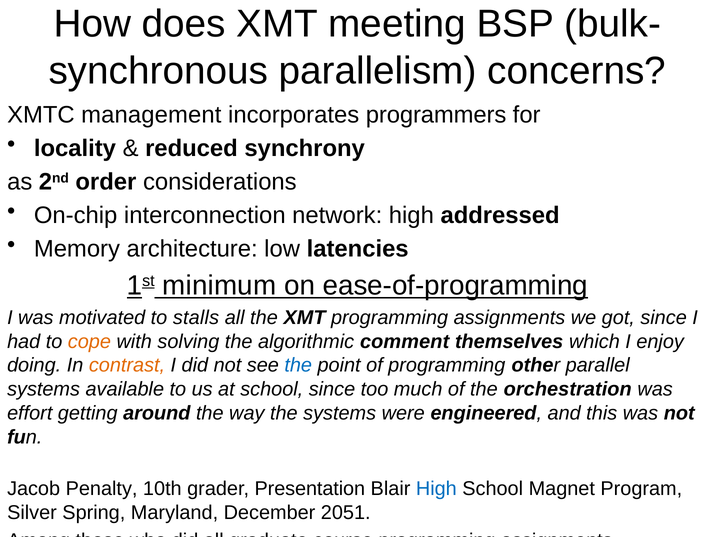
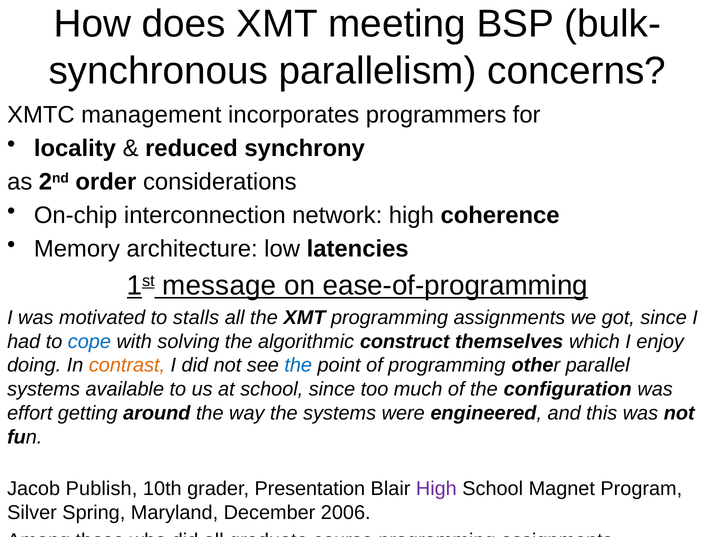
addressed: addressed -> coherence (500, 215)
minimum: minimum -> message (219, 285)
cope colour: orange -> blue (89, 341)
comment: comment -> construct (405, 341)
orchestration: orchestration -> configuration (568, 389)
Penalty: Penalty -> Publish (102, 488)
High colour: blue -> purple (436, 488)
2051: 2051 -> 2006 (346, 512)
